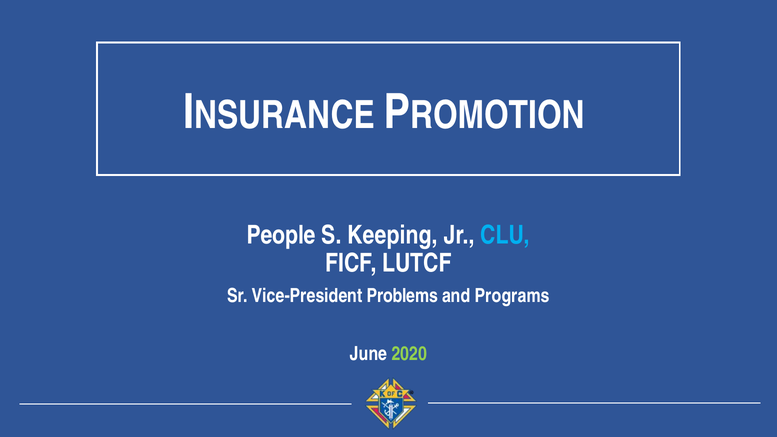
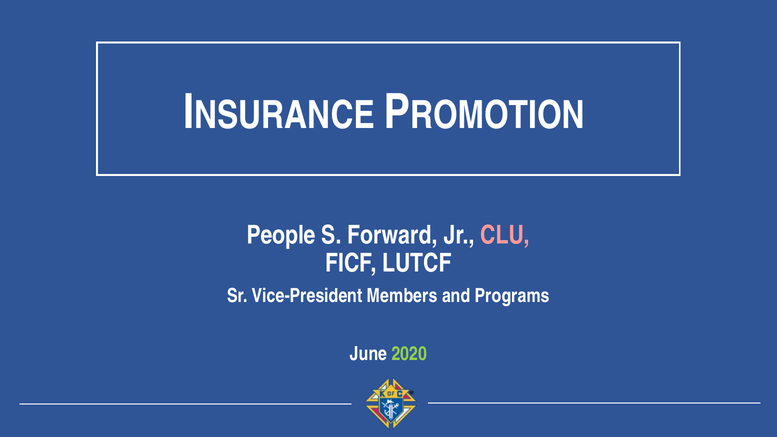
Keeping: Keeping -> Forward (393, 235)
CLU colour: light blue -> pink (505, 235)
Problems: Problems -> Members (402, 296)
